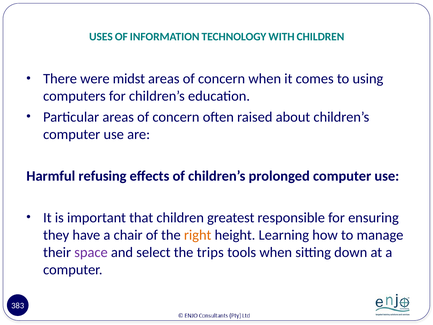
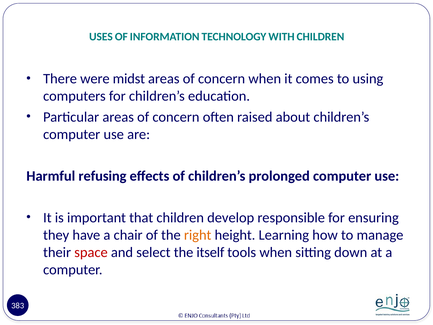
greatest: greatest -> develop (231, 217)
space colour: purple -> red (91, 252)
trips: trips -> itself (210, 252)
